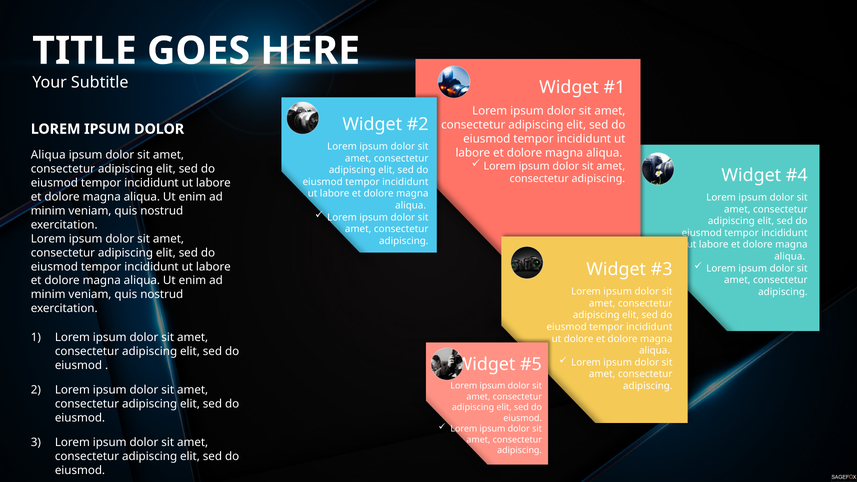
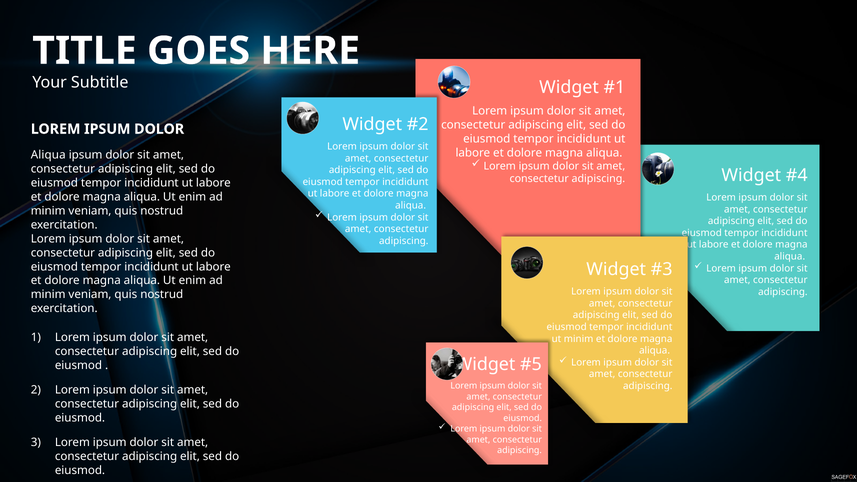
dolore: dolore -> minim (579, 339)
